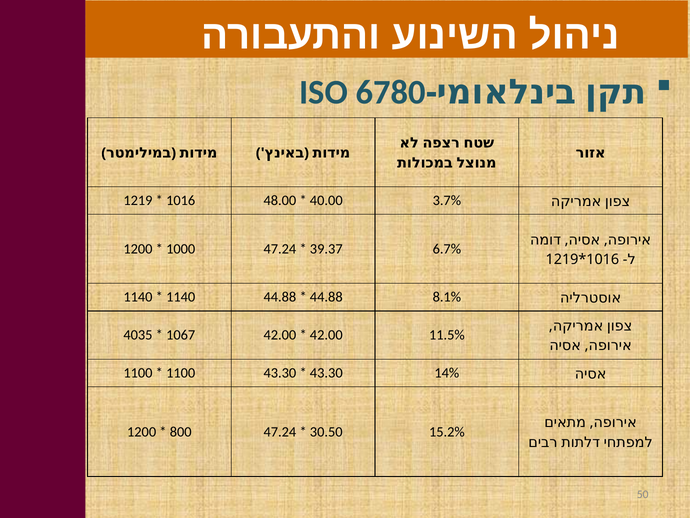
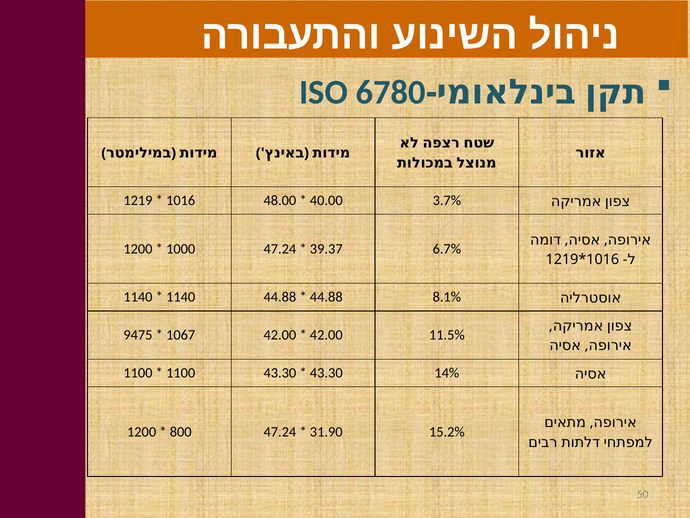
4035: 4035 -> 9475 (138, 335)
30.50: 30.50 -> 31.90 (326, 431)
